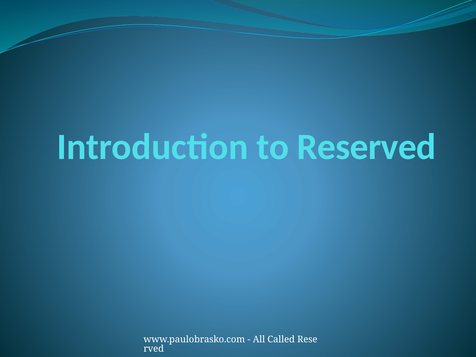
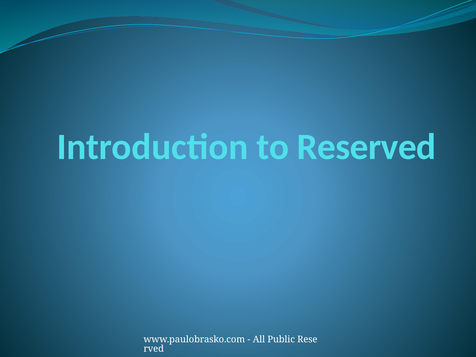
Called: Called -> Public (281, 339)
